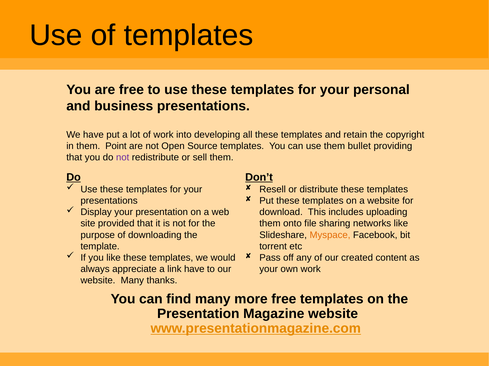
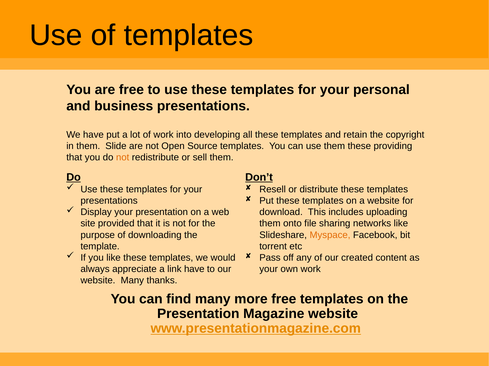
Point: Point -> Slide (116, 146)
them bullet: bullet -> these (359, 146)
not colour: purple -> orange (123, 158)
